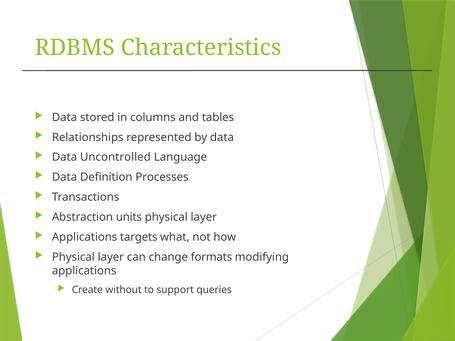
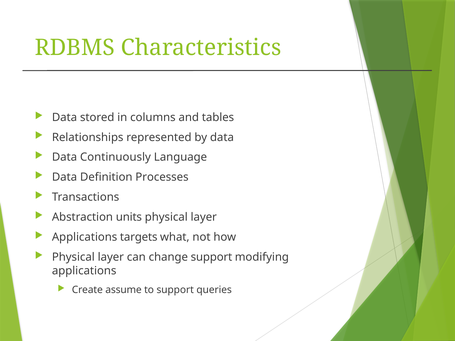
Uncontrolled: Uncontrolled -> Continuously (115, 157)
change formats: formats -> support (211, 257)
without: without -> assume (124, 290)
